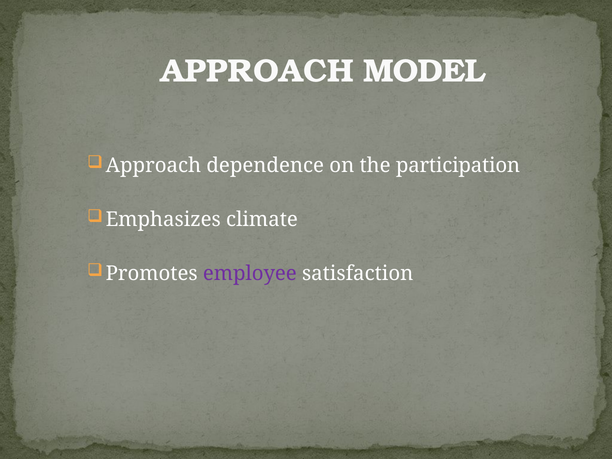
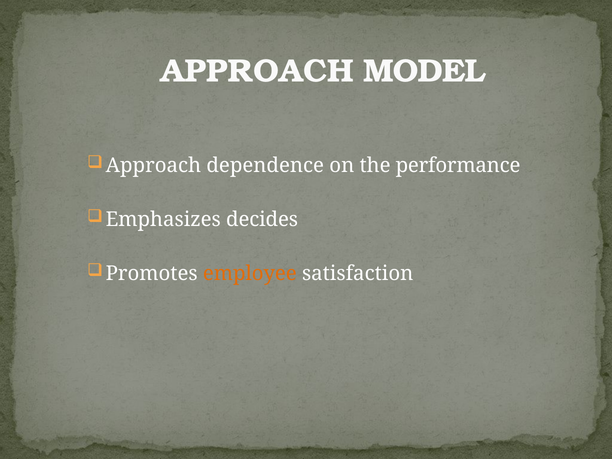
participation: participation -> performance (458, 165)
climate: climate -> decides (262, 220)
employee colour: purple -> orange (250, 274)
